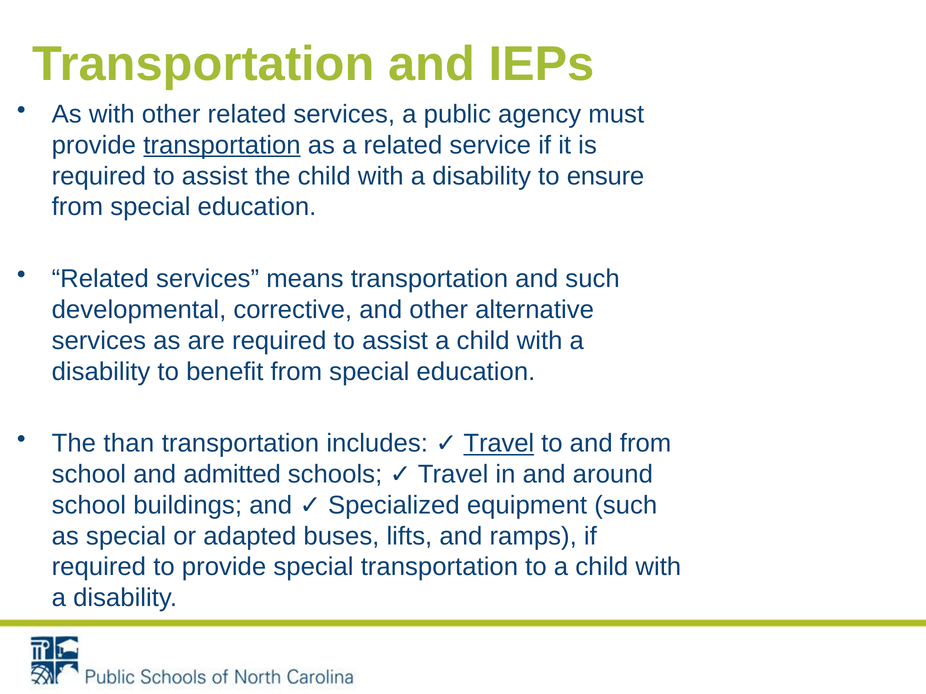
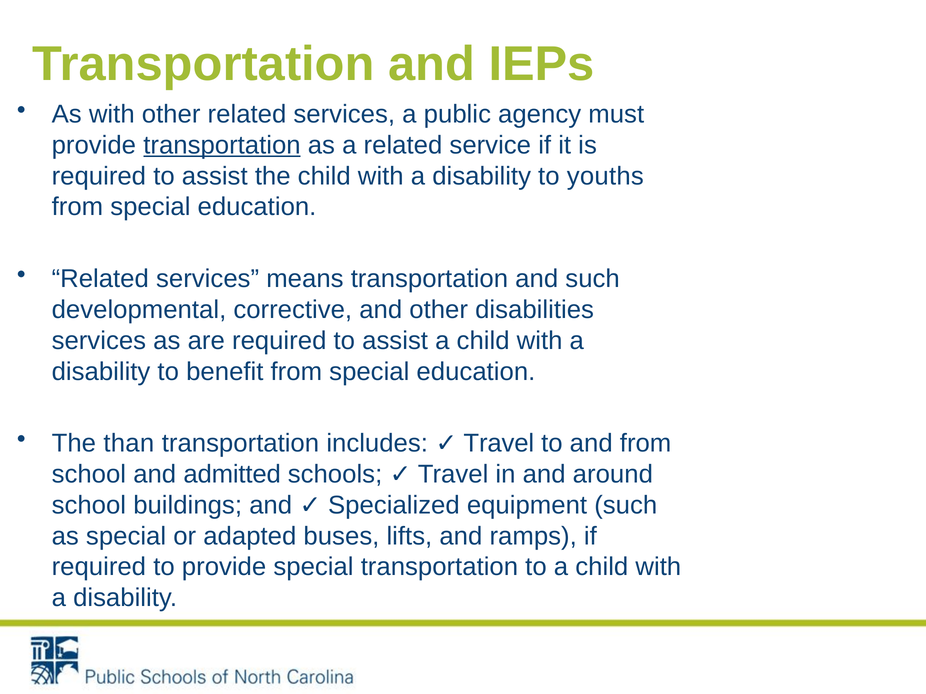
ensure: ensure -> youths (605, 176)
alternative: alternative -> disabilities (535, 310)
Travel underline: present -> none (499, 444)
